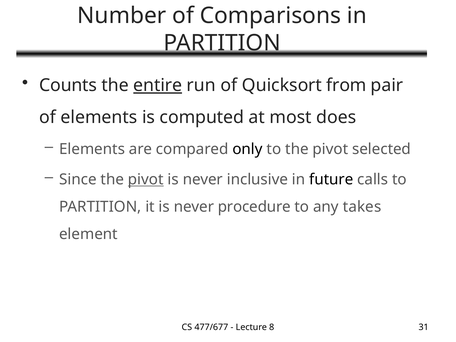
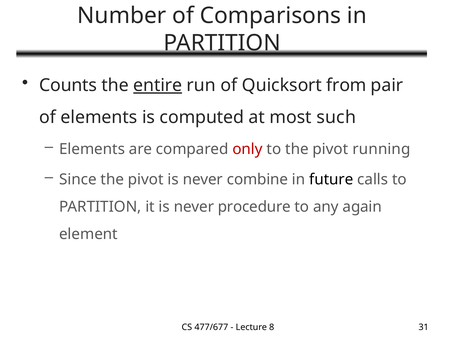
does: does -> such (336, 117)
only colour: black -> red (248, 149)
selected: selected -> running (382, 149)
pivot underline: present -> none (146, 179)
inclusive: inclusive -> combine (258, 179)
takes: takes -> again (362, 207)
